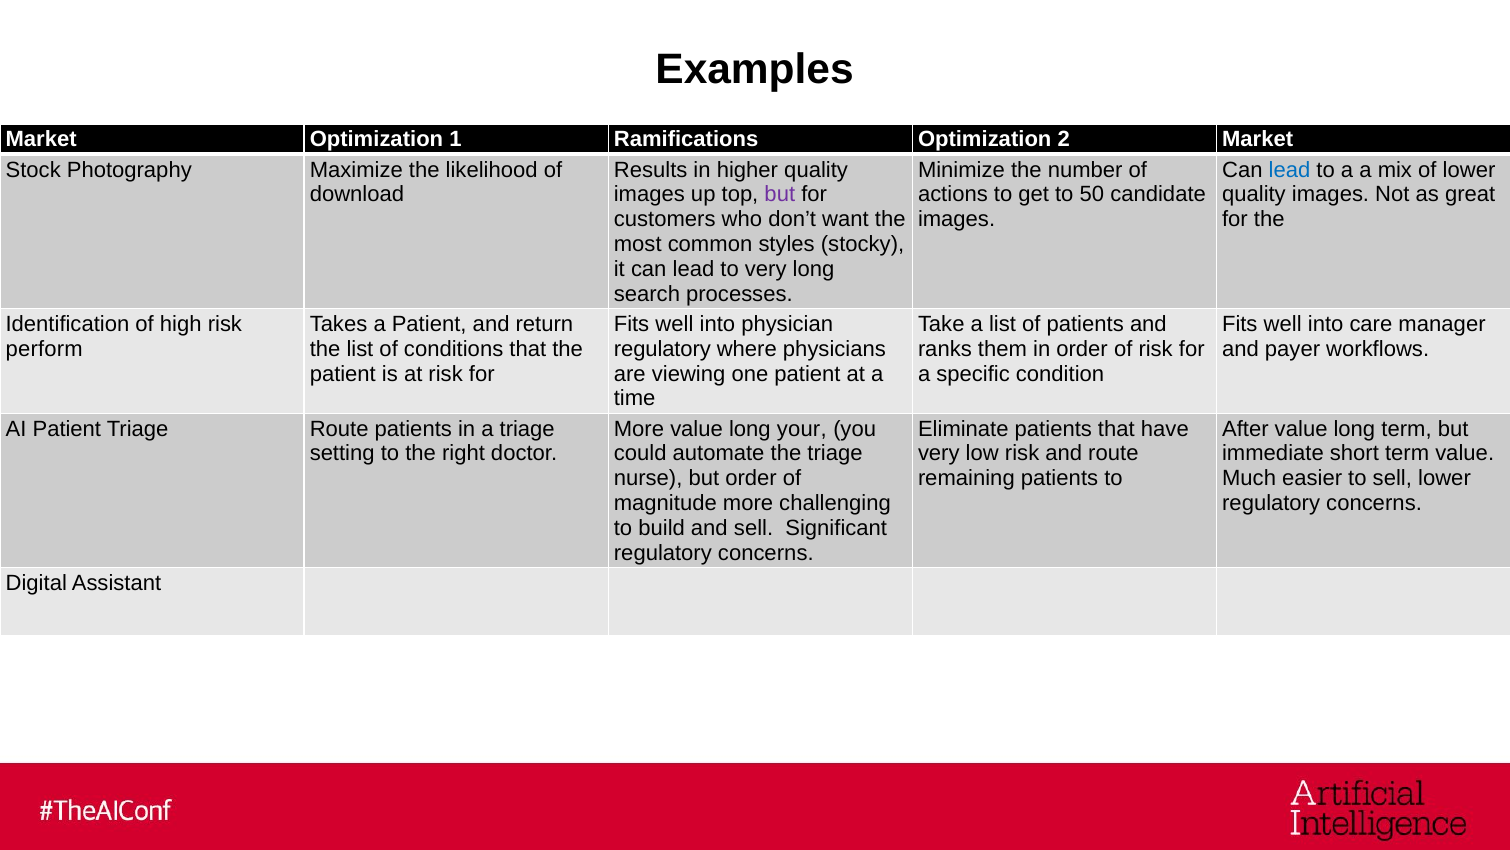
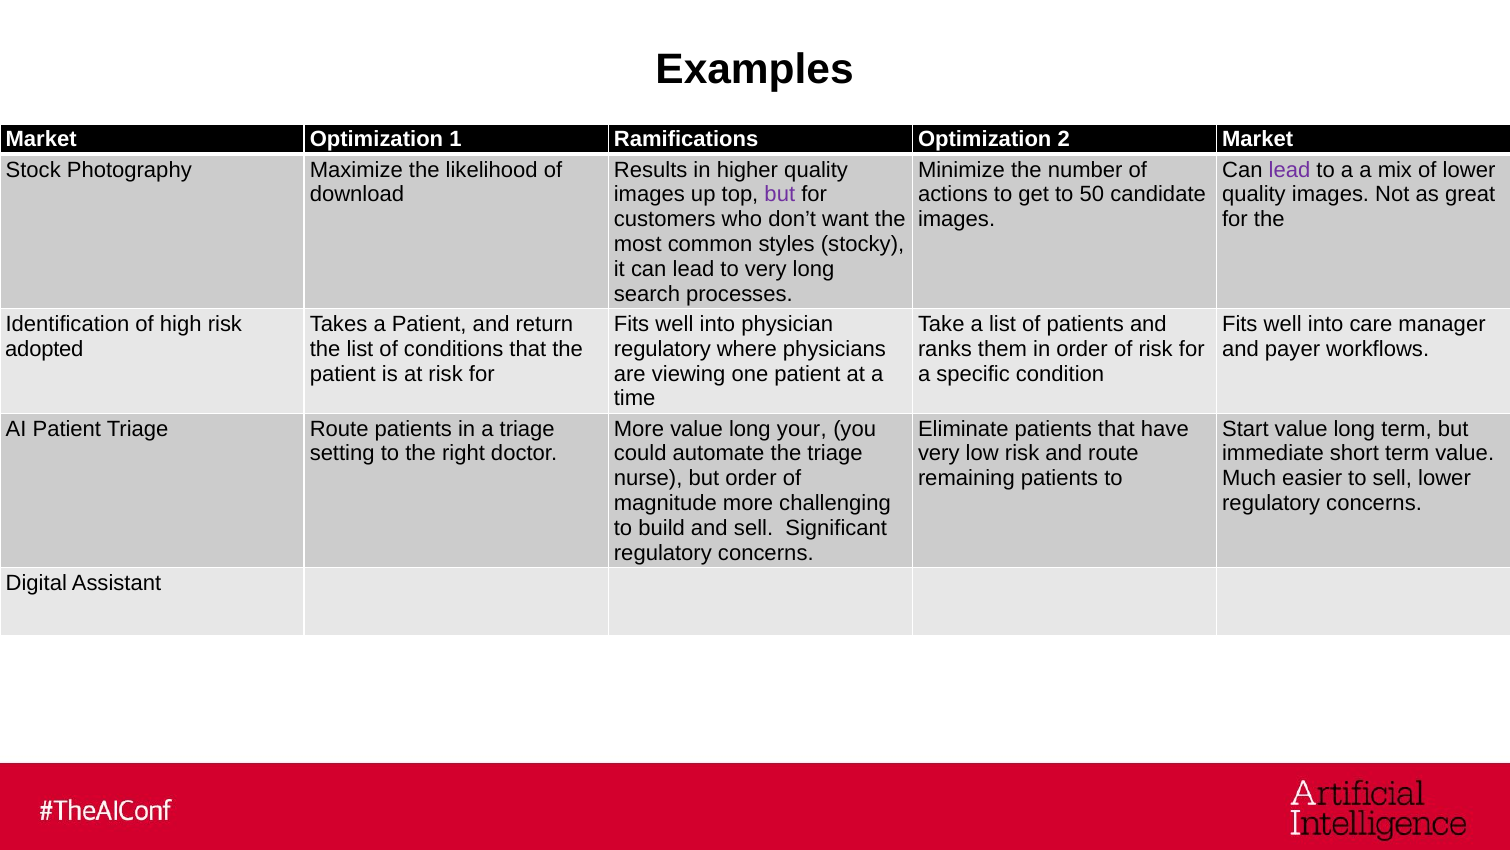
lead colour: blue -> purple (1290, 170)
perform: perform -> adopted (44, 349)
After: After -> Start (1245, 429)
